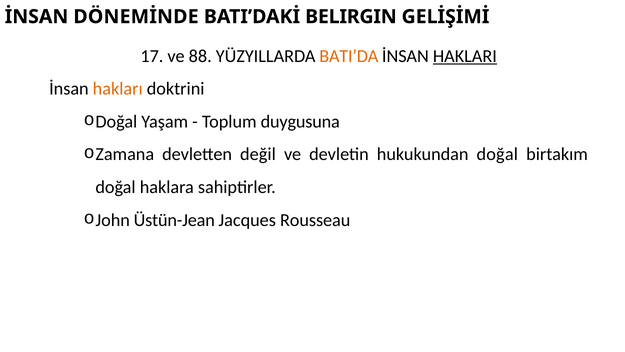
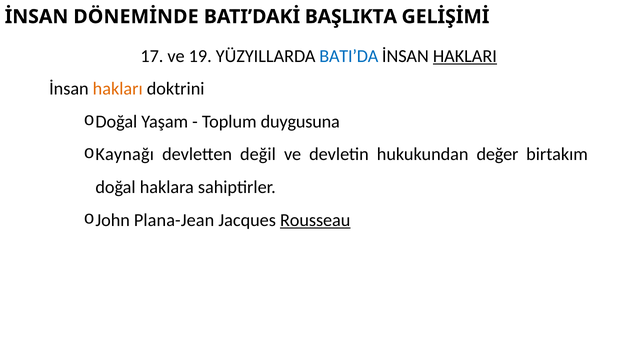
BELIRGIN: BELIRGIN -> BAŞLIKTA (351, 17)
88: 88 -> 19 (200, 56)
BATI’DA colour: orange -> blue (349, 56)
Zamana: Zamana -> Kaynağı (125, 154)
hukukundan doğal: doğal -> değer (497, 154)
Üstün-Jean: Üstün-Jean -> Plana-Jean (174, 220)
Rousseau underline: none -> present (315, 220)
